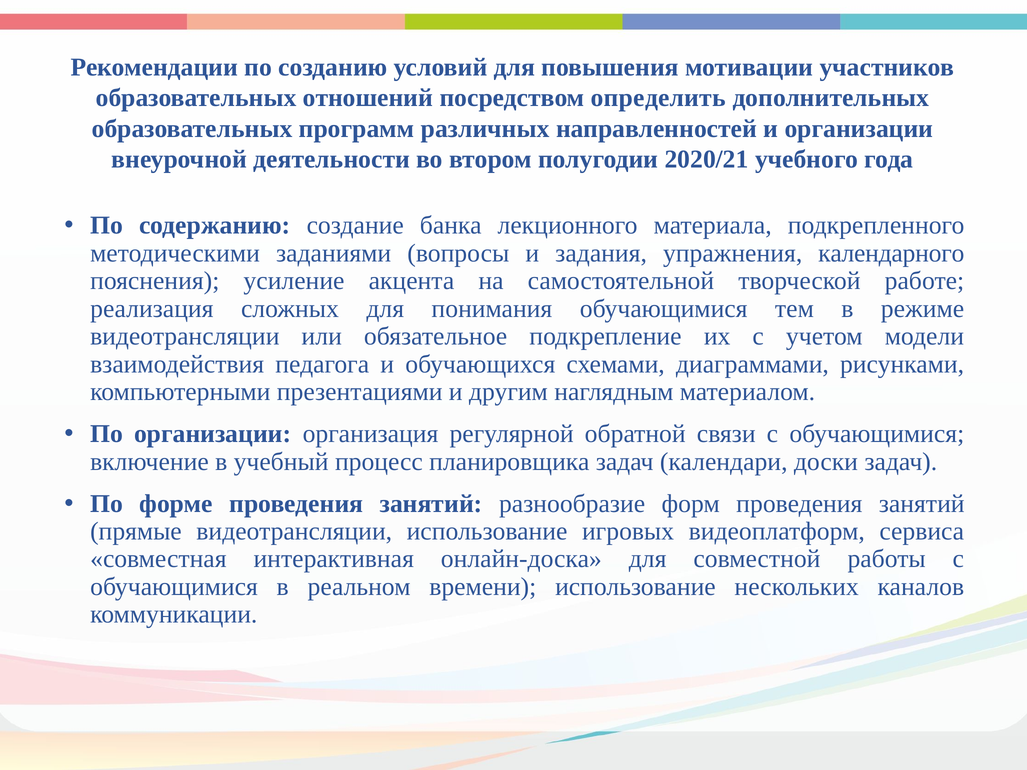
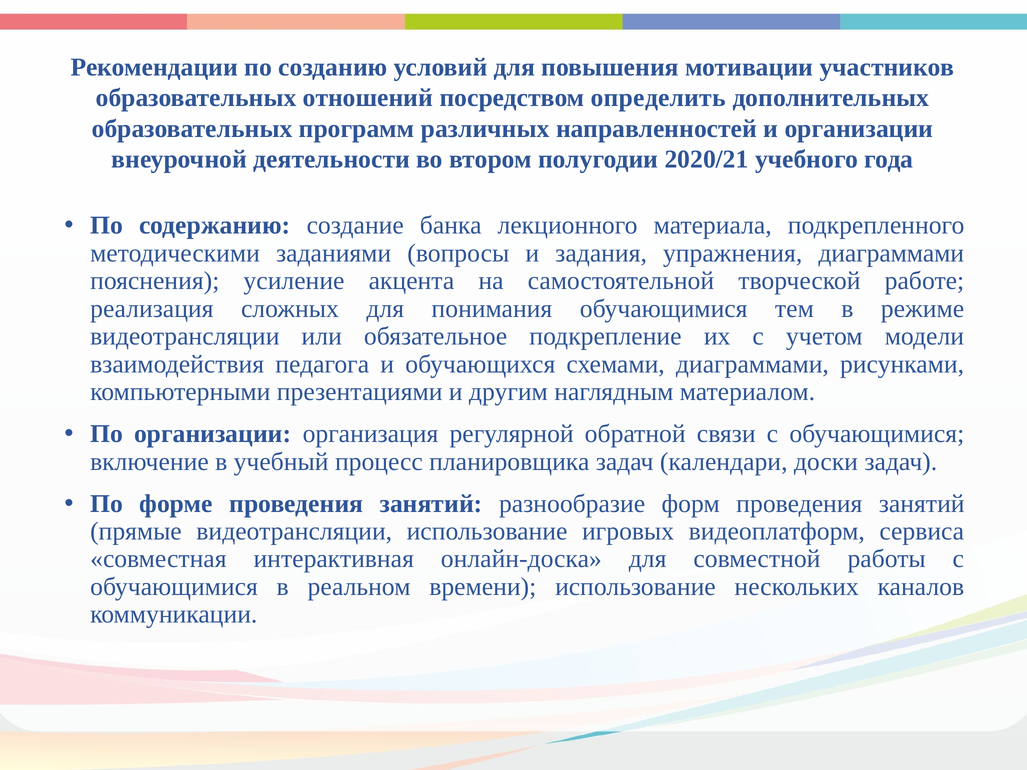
упражнения календарного: календарного -> диаграммами (891, 253)
